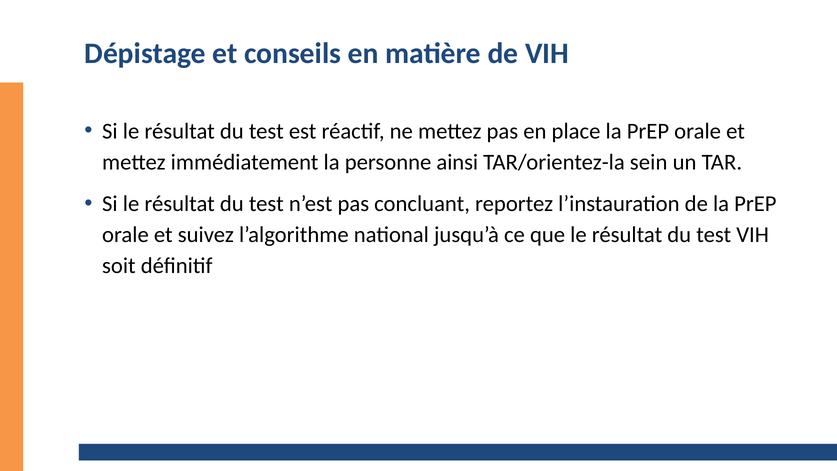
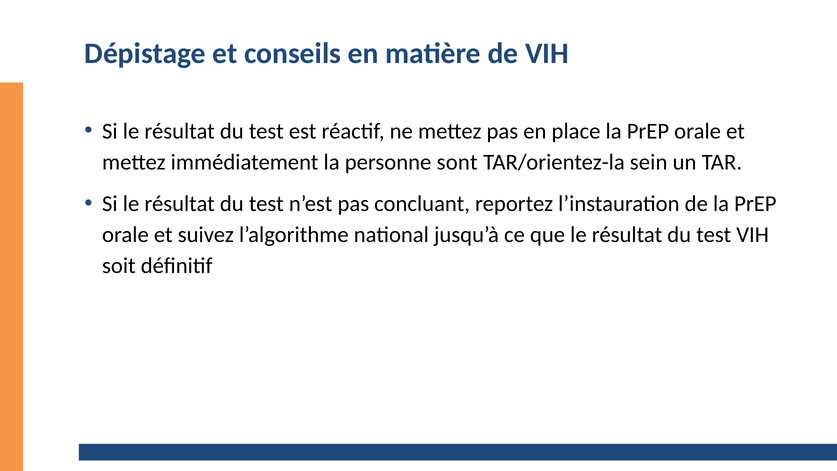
ainsi: ainsi -> sont (457, 162)
